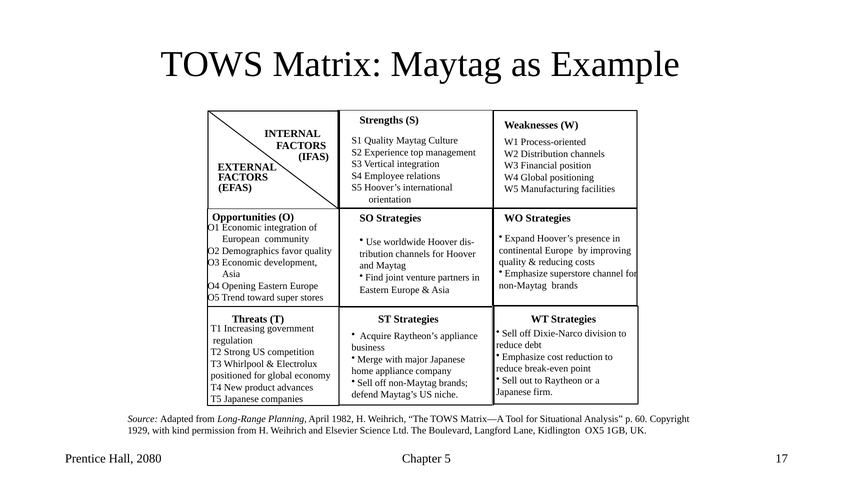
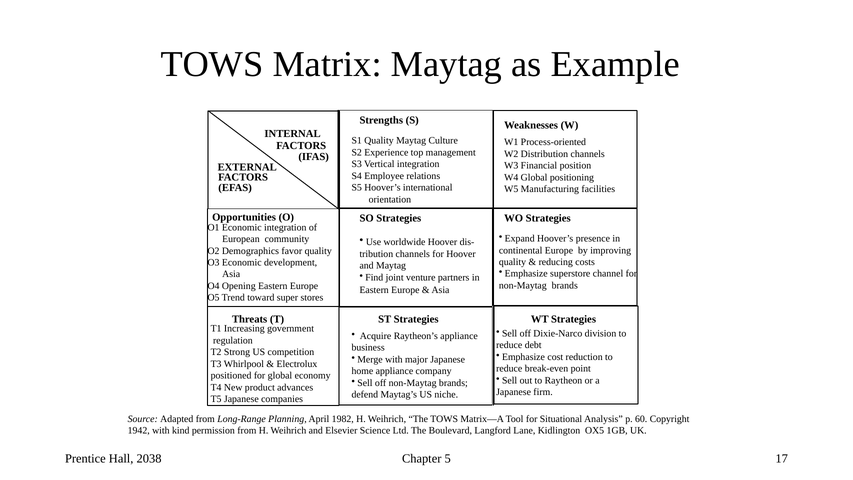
1929: 1929 -> 1942 (139, 431)
2080: 2080 -> 2038 (149, 458)
